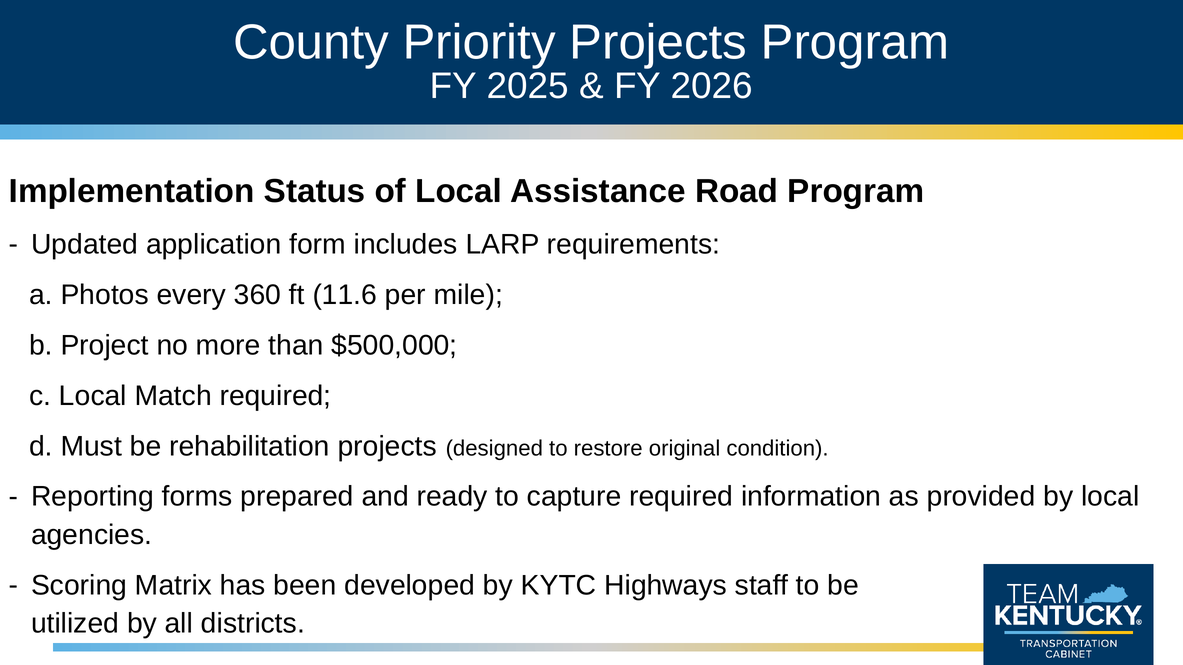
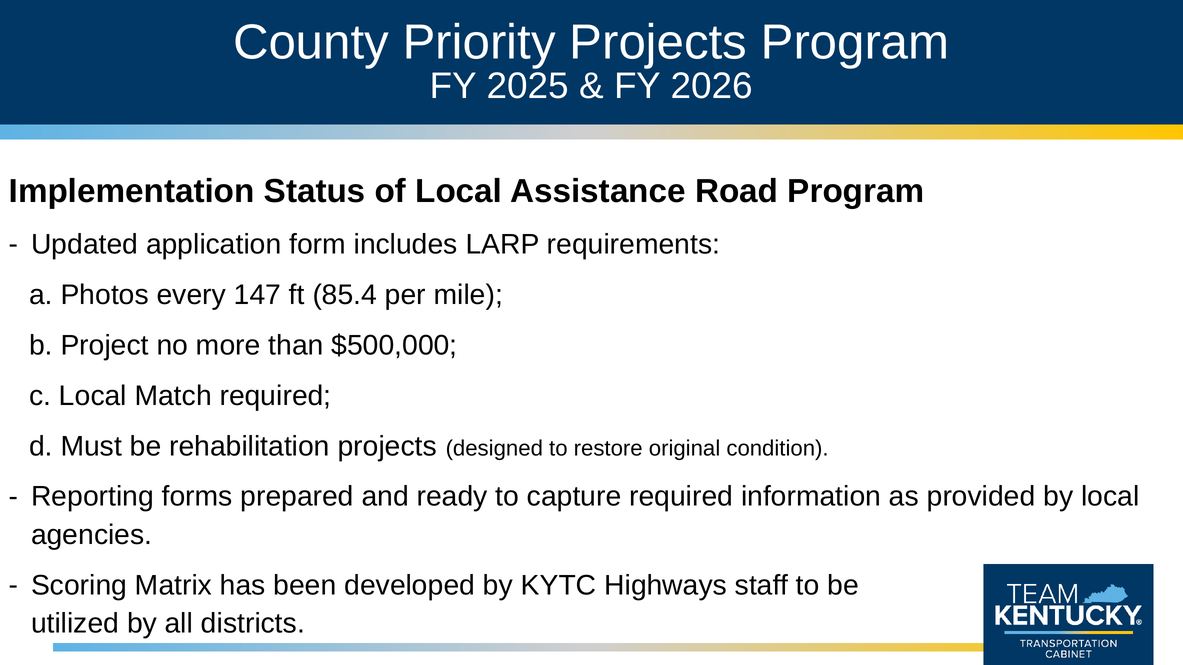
360: 360 -> 147 (257, 295)
11.6: 11.6 -> 85.4 (345, 295)
